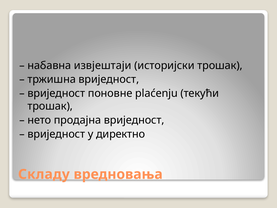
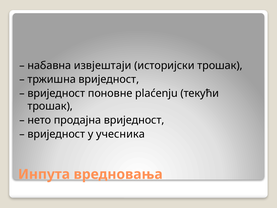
директно: директно -> учесника (121, 134)
Складу: Складу -> Инпута (44, 174)
